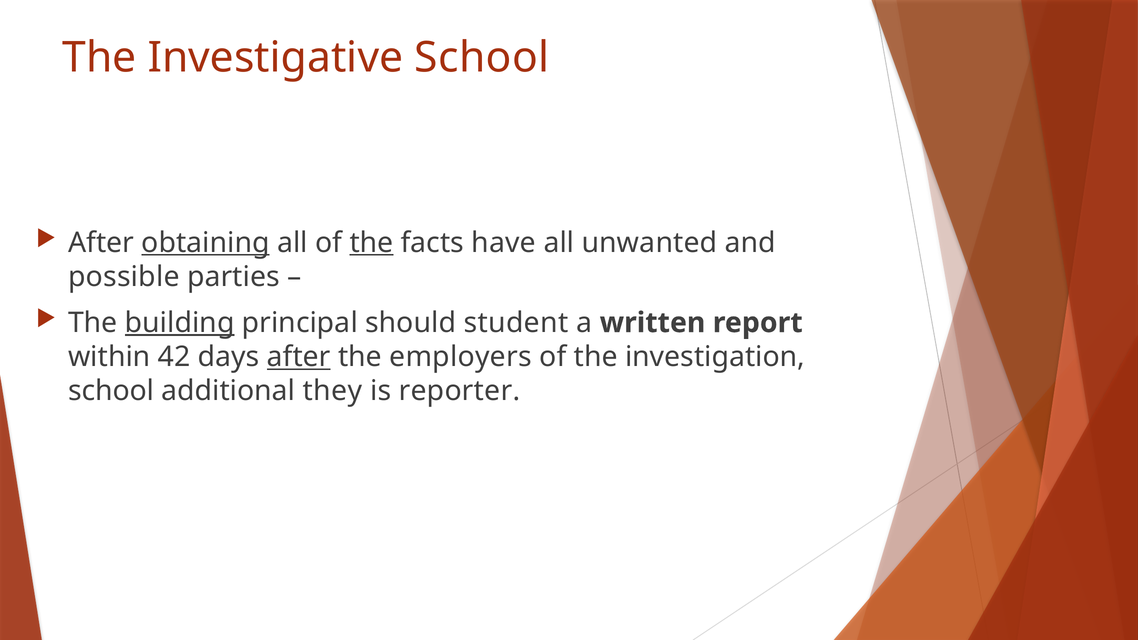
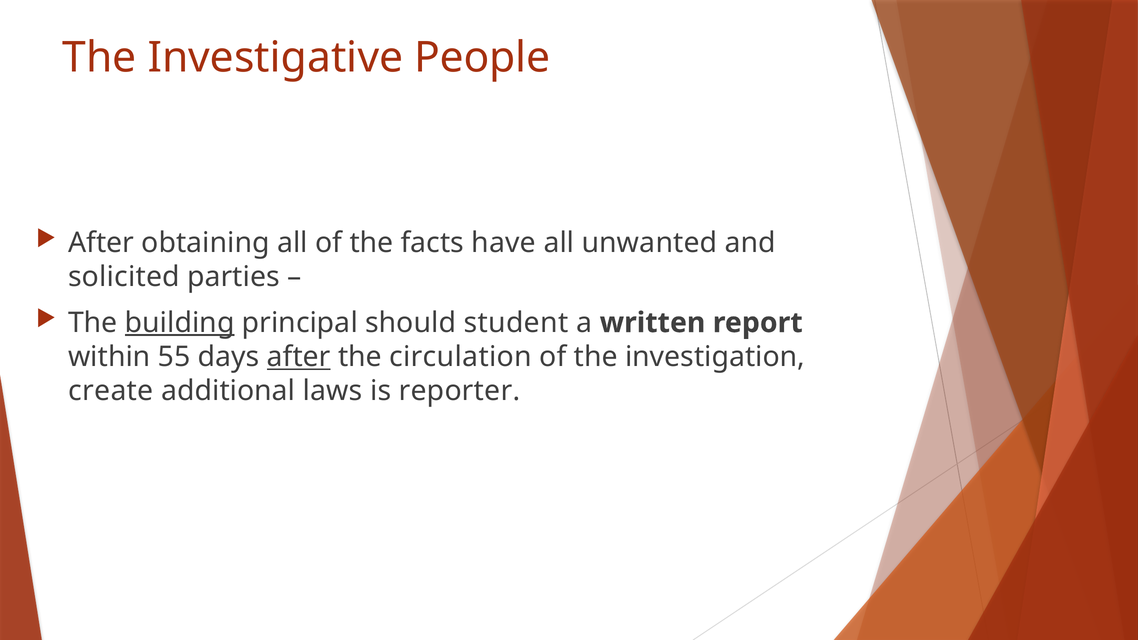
Investigative School: School -> People (482, 58)
obtaining underline: present -> none (206, 243)
the underline: present -> none (371, 243)
possible: possible -> solicited (124, 277)
42: 42 -> 55 (174, 357)
employers: employers -> circulation (461, 357)
school: school -> create (111, 391)
they: they -> laws (333, 391)
